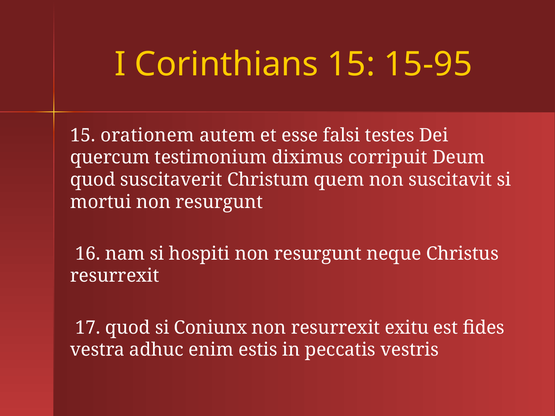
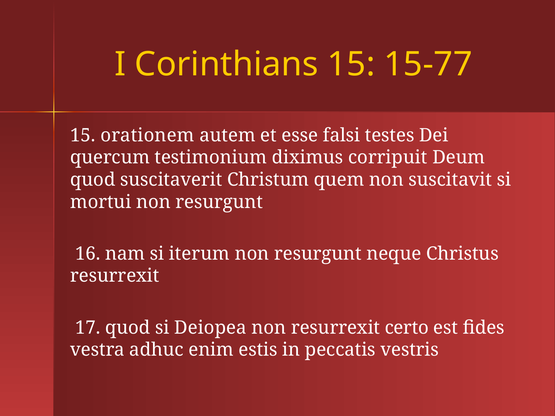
15-95: 15-95 -> 15-77 (428, 64)
hospiti: hospiti -> iterum (199, 254)
Coniunx: Coniunx -> Deiopea (210, 328)
exitu: exitu -> certo (407, 328)
